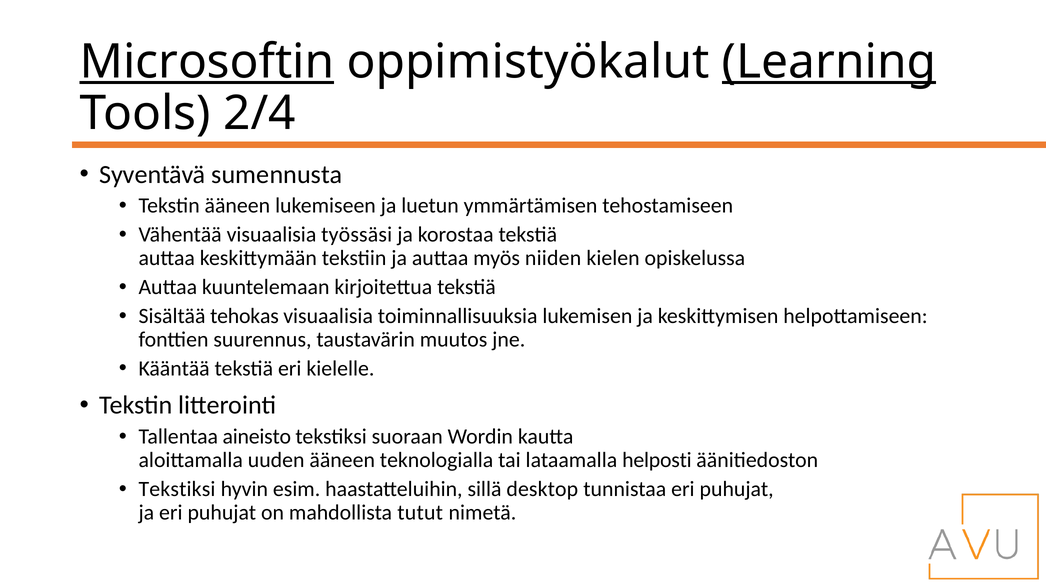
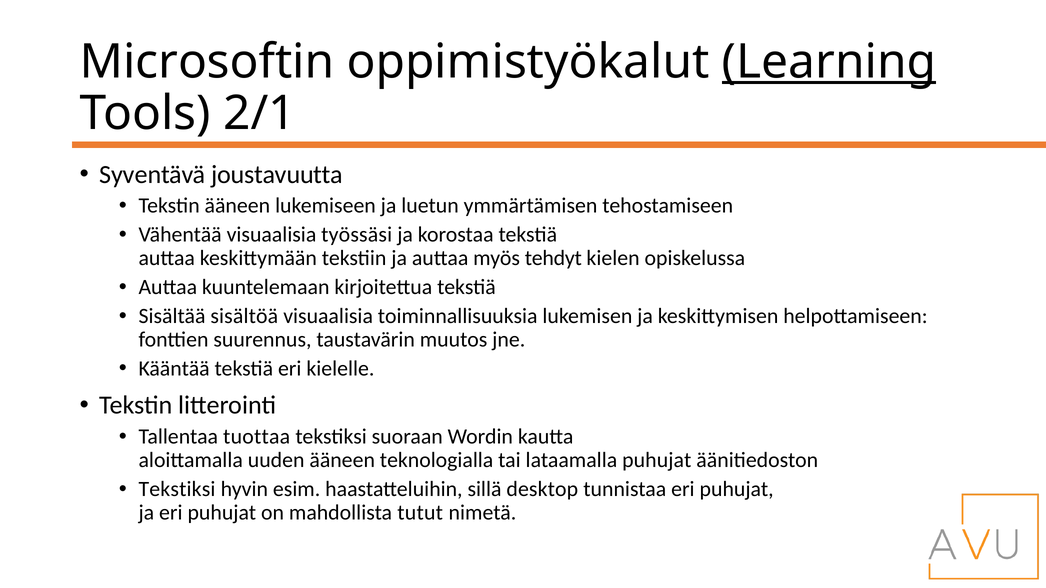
Microsoftin underline: present -> none (207, 62)
2/4: 2/4 -> 2/1 (259, 114)
sumennusta: sumennusta -> joustavuutta (277, 175)
niiden: niiden -> tehdyt (553, 258)
tehokas: tehokas -> sisältöä (244, 316)
aineisto: aineisto -> tuottaa (257, 437)
lataamalla helposti: helposti -> puhujat (657, 460)
